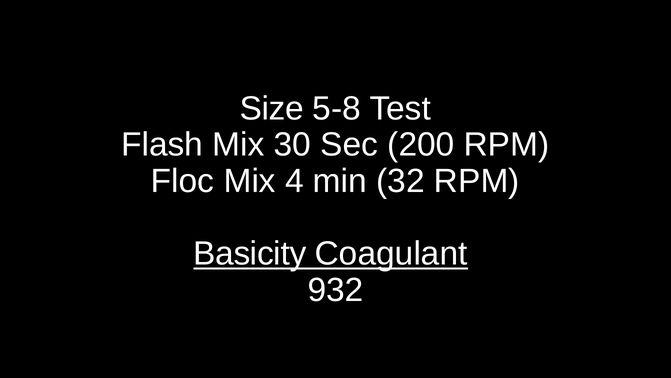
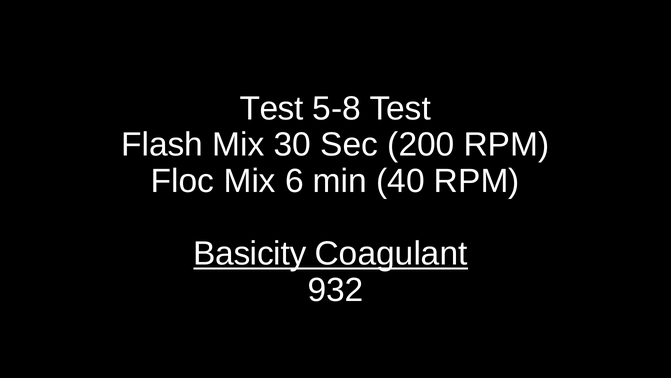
Size: Size -> Test (272, 108)
4: 4 -> 6 (294, 181)
32: 32 -> 40 (400, 181)
